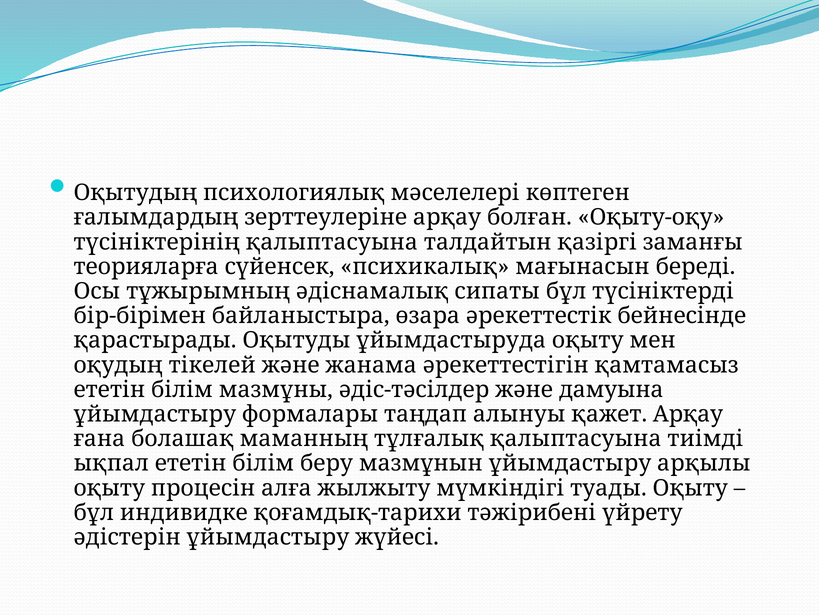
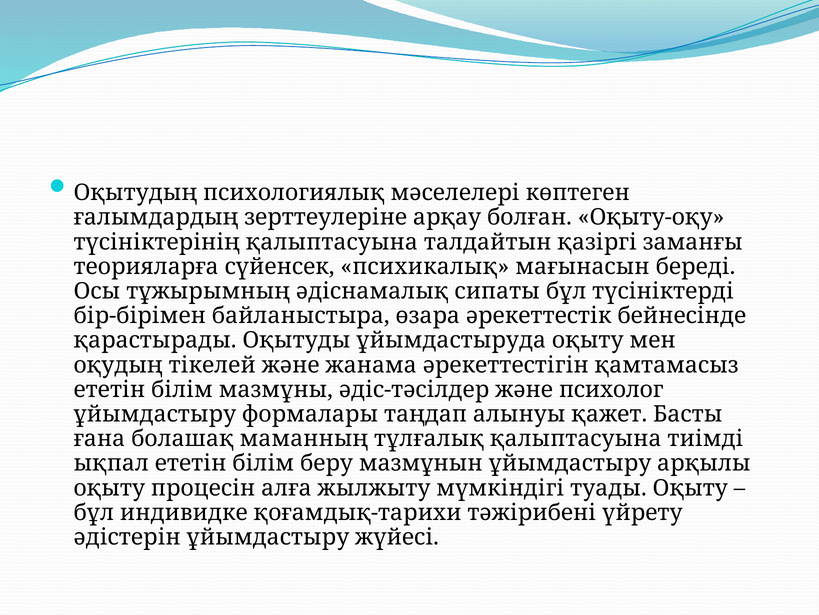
дамуына: дамуына -> психолог (611, 389)
қажет Арқау: Арқау -> Басты (688, 414)
